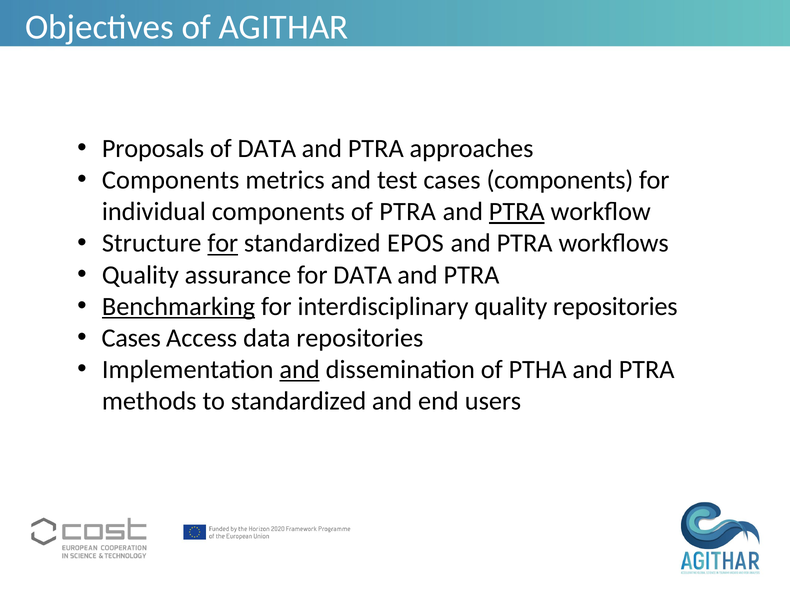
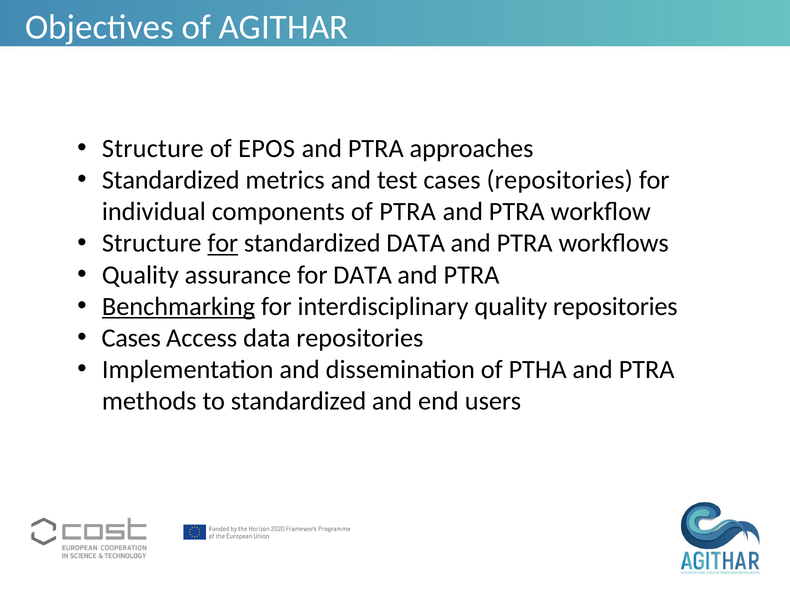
Proposals: Proposals -> Structure (153, 149)
of DATA: DATA -> EPOS (267, 149)
Components: Components -> Standardized (171, 180)
cases components: components -> repositories (560, 180)
PTRA underline: present -> none (517, 212)
standardized EPOS: EPOS -> DATA (416, 243)
and underline: present -> none (300, 370)
